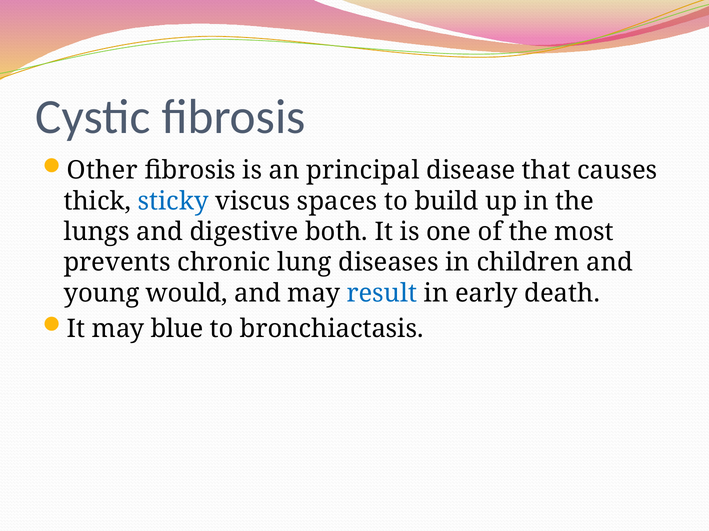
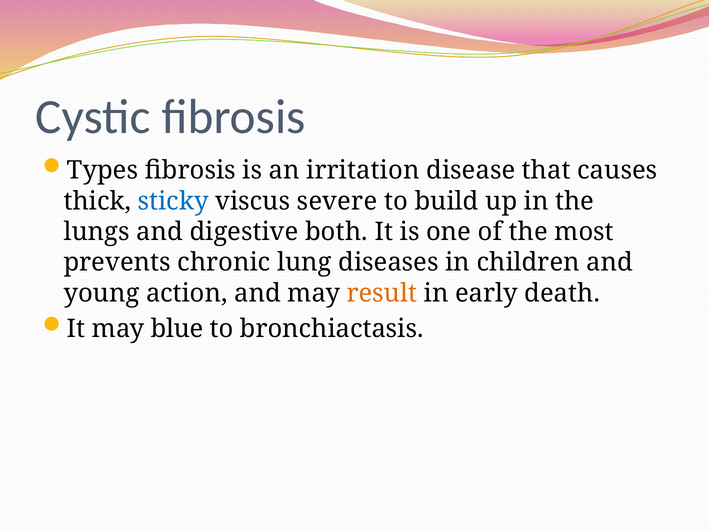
Other: Other -> Types (103, 171)
principal: principal -> irritation (363, 171)
spaces: spaces -> severe (337, 201)
would: would -> action (187, 294)
result colour: blue -> orange (382, 294)
